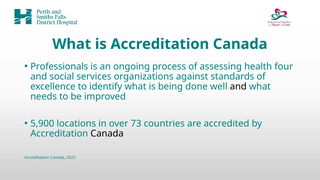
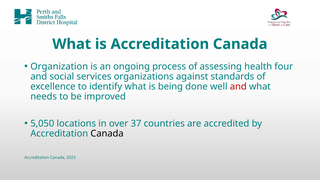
Professionals: Professionals -> Organization (59, 66)
and colour: black -> red (238, 87)
5,900: 5,900 -> 5,050 (42, 123)
73: 73 -> 37 (136, 123)
